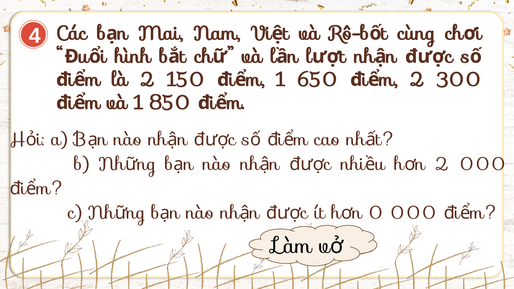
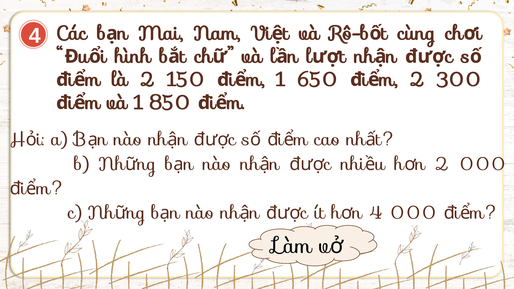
0: 0 -> 4 (376, 213)
